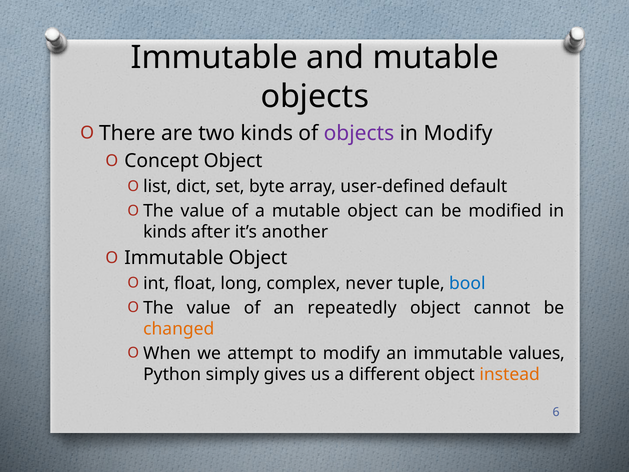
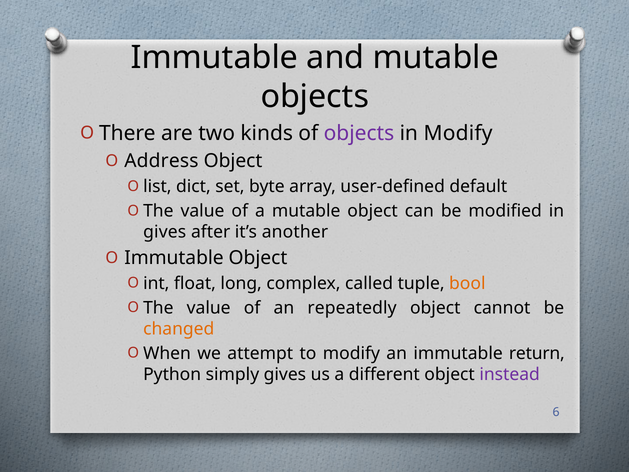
Concept: Concept -> Address (161, 161)
kinds: kinds -> gives (165, 232)
never: never -> called (369, 283)
bool colour: blue -> orange (467, 283)
values: values -> return (537, 353)
instead colour: orange -> purple (510, 374)
